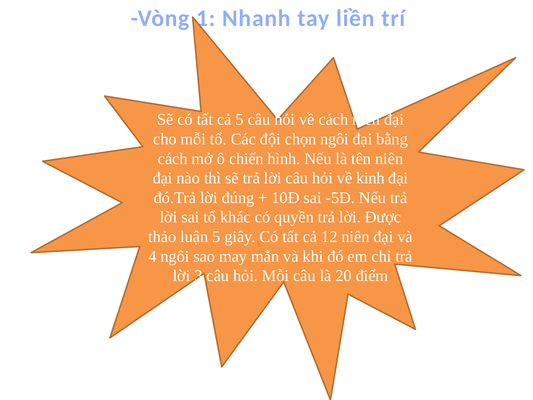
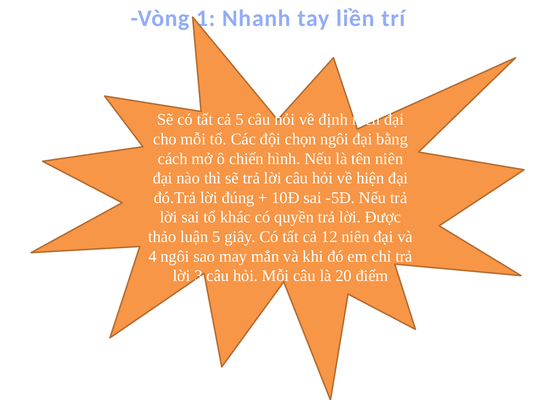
về cách: cách -> định (333, 119)
kinh: kinh -> hiện (370, 178)
